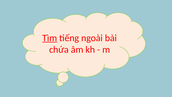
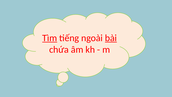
bài underline: none -> present (111, 38)
